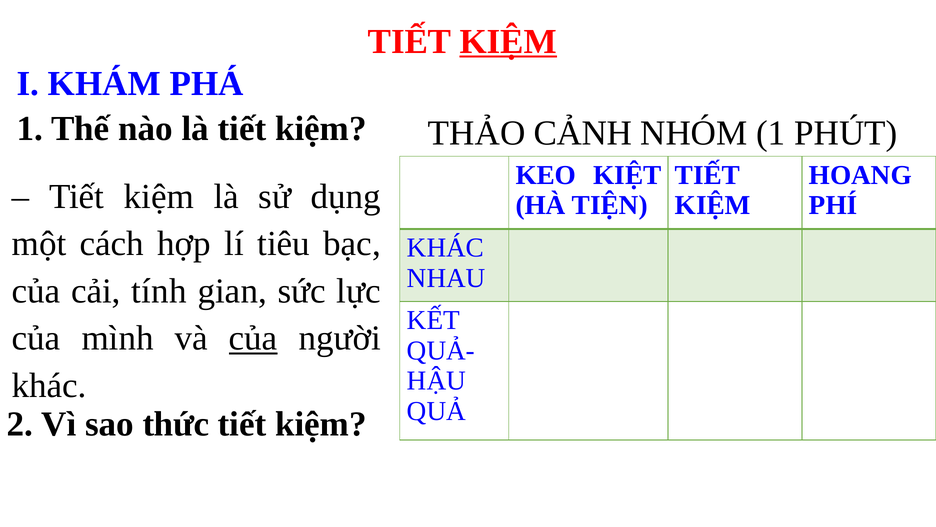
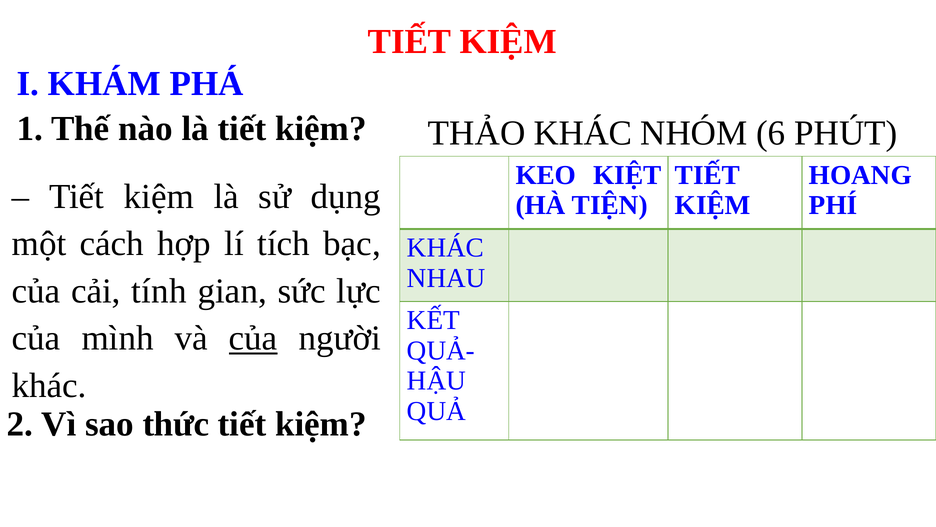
KIỆM underline: present -> none (508, 41)
THẢO CẢNH: CẢNH -> KHÁC (583, 133)
NHÓM 1: 1 -> 6 (771, 133)
tiêu: tiêu -> tích (284, 244)
